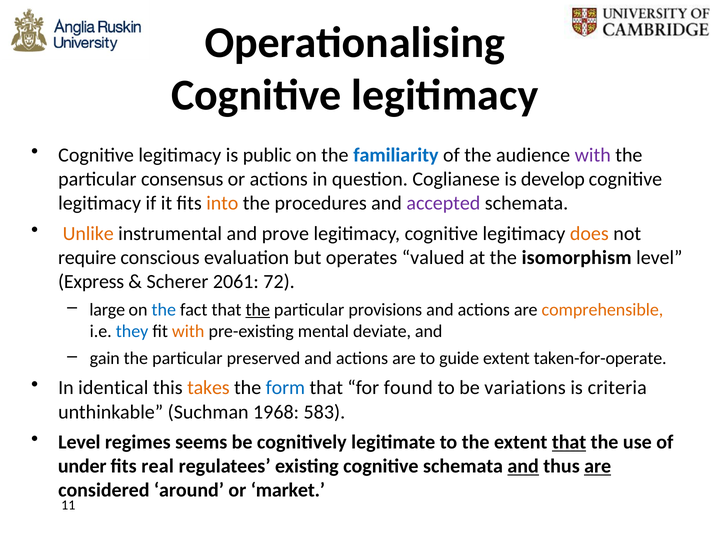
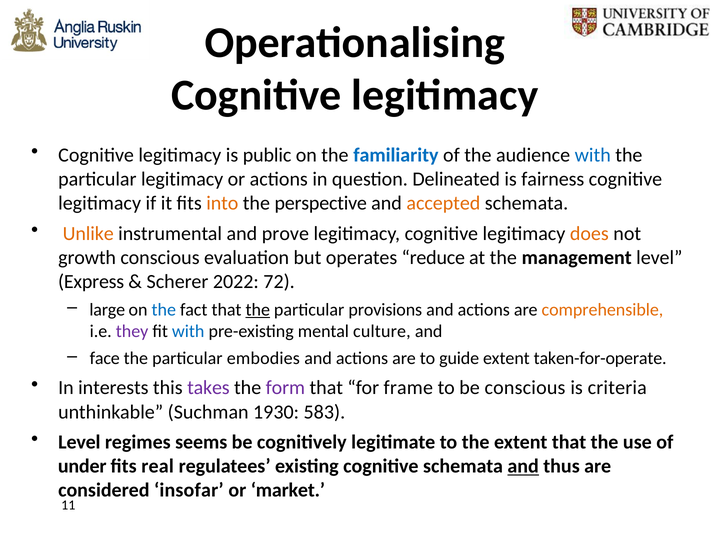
with colour: purple -> blue (593, 155)
particular consensus: consensus -> legitimacy (182, 179)
Coglianese: Coglianese -> Delineated (456, 179)
develop: develop -> fairness (553, 179)
procedures: procedures -> perspective (321, 203)
accepted colour: purple -> orange (443, 203)
require: require -> growth (87, 257)
valued: valued -> reduce (433, 257)
isomorphism: isomorphism -> management (577, 257)
2061: 2061 -> 2022 (236, 281)
they colour: blue -> purple (132, 331)
with colour: orange -> blue (188, 331)
deviate: deviate -> culture (382, 331)
gain: gain -> face (105, 359)
preserved: preserved -> embodies (263, 359)
identical: identical -> interests (113, 388)
takes colour: orange -> purple (208, 388)
form colour: blue -> purple (285, 388)
found: found -> frame (408, 388)
be variations: variations -> conscious (525, 388)
1968: 1968 -> 1930 (276, 412)
that underline: present -> none (569, 442)
are underline: present -> none (598, 466)
around: around -> insofar (189, 490)
